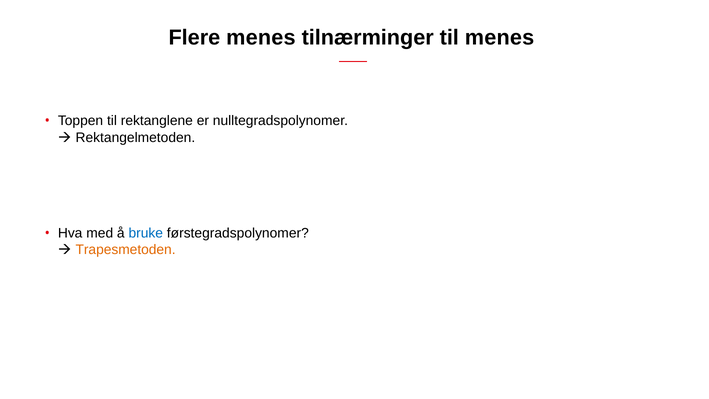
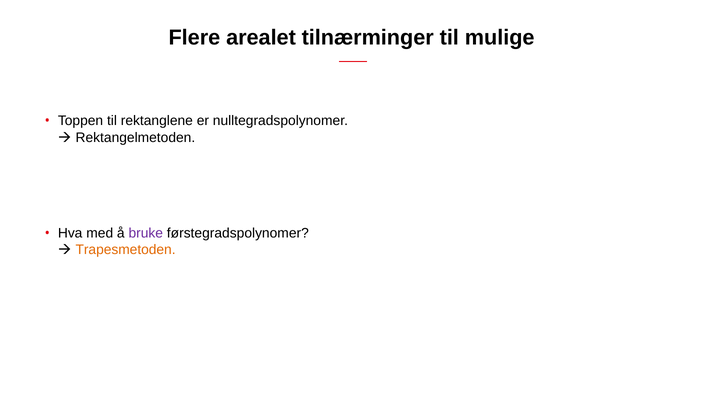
Flere menes: menes -> arealet (261, 38)
til menes: menes -> mulige (500, 38)
bruke colour: blue -> purple (146, 233)
